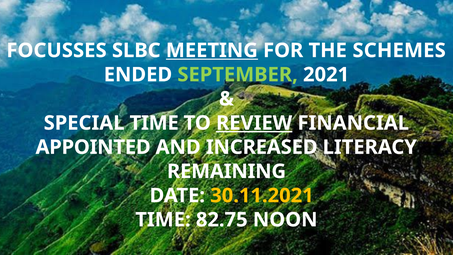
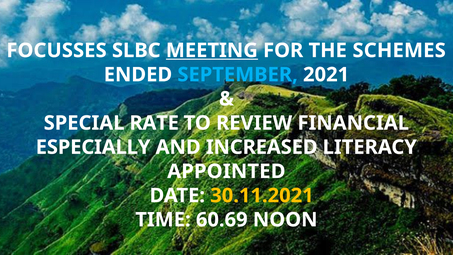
SEPTEMBER colour: light green -> light blue (238, 75)
SPECIAL TIME: TIME -> RATE (154, 123)
REVIEW underline: present -> none (254, 123)
APPOINTED: APPOINTED -> ESPECIALLY (93, 147)
REMAINING: REMAINING -> APPOINTED (226, 171)
82.75: 82.75 -> 60.69 (222, 220)
